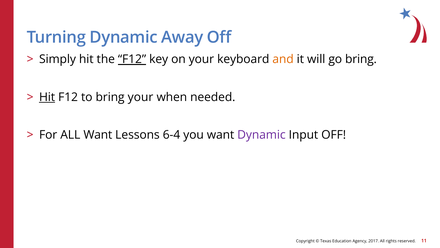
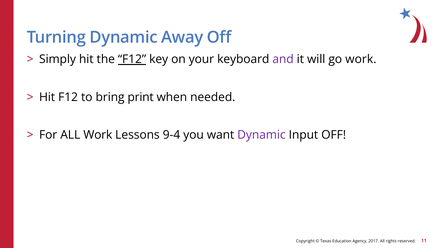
and colour: orange -> purple (283, 59)
go bring: bring -> work (361, 59)
Hit underline: present -> none (47, 97)
bring your: your -> print (141, 97)
ALL Want: Want -> Work (98, 135)
6-4: 6-4 -> 9-4 (171, 135)
